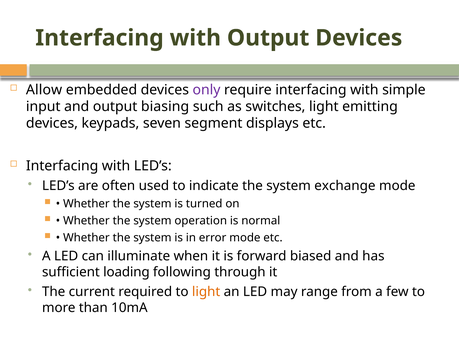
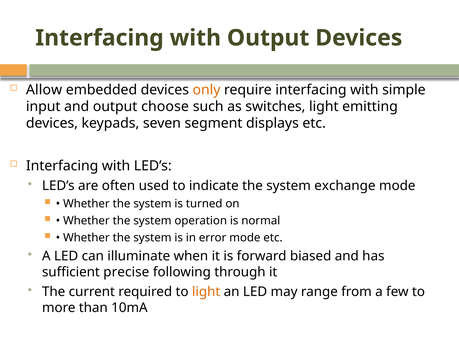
only colour: purple -> orange (207, 90)
biasing: biasing -> choose (165, 107)
loading: loading -> precise (126, 272)
